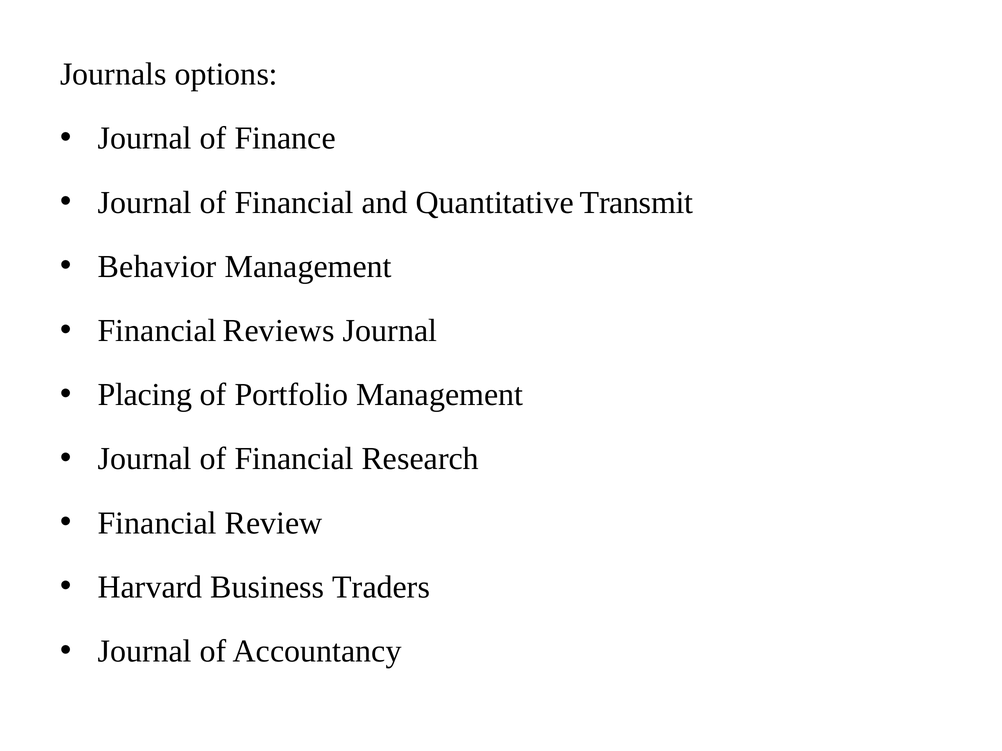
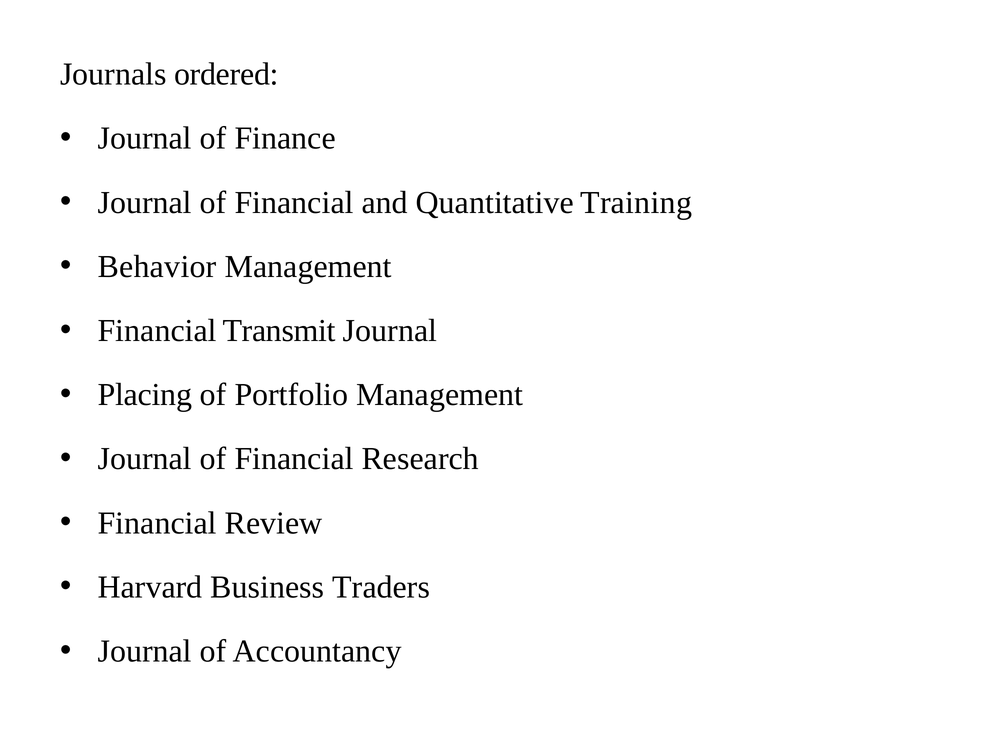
options: options -> ordered (226, 74)
Transmit: Transmit -> Training (636, 203)
Reviews: Reviews -> Transmit (279, 331)
